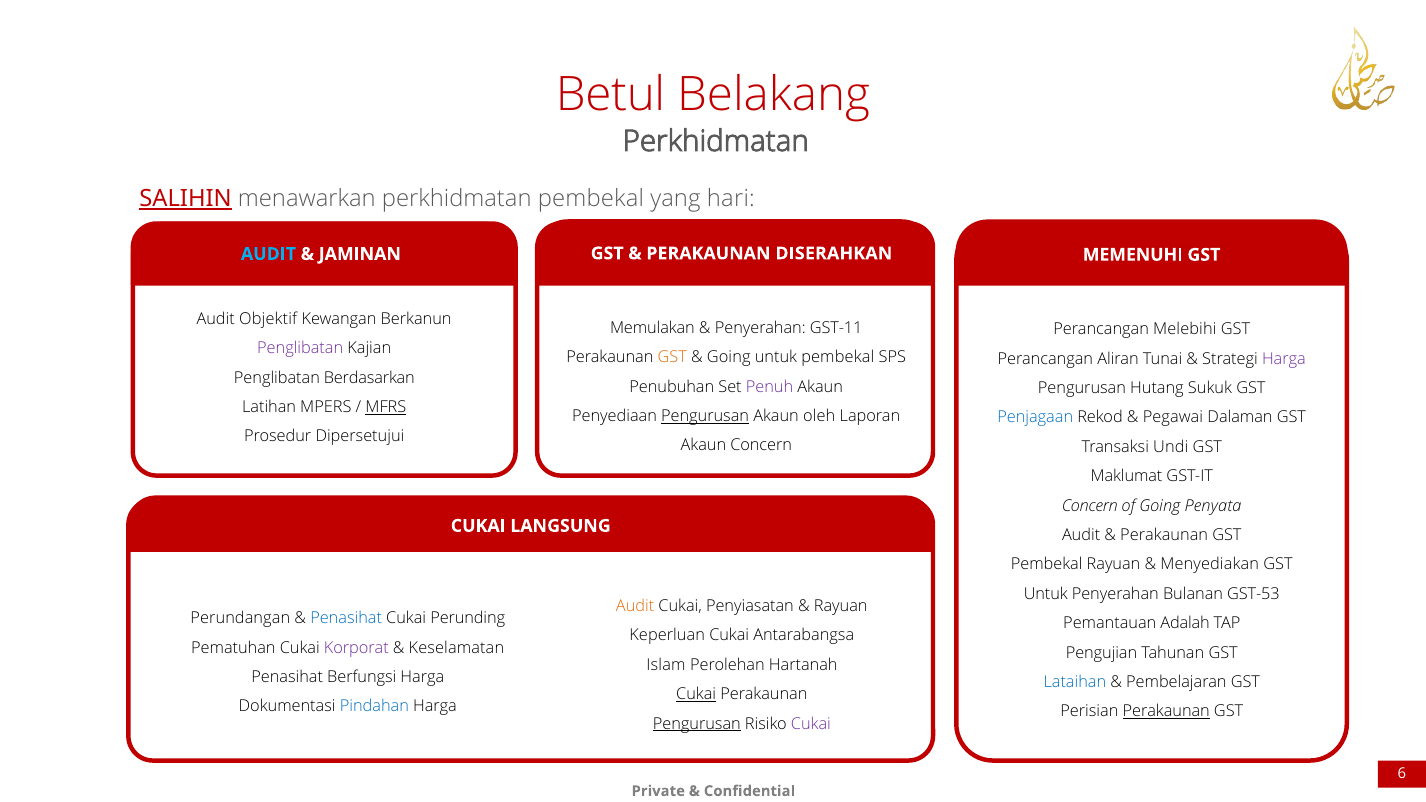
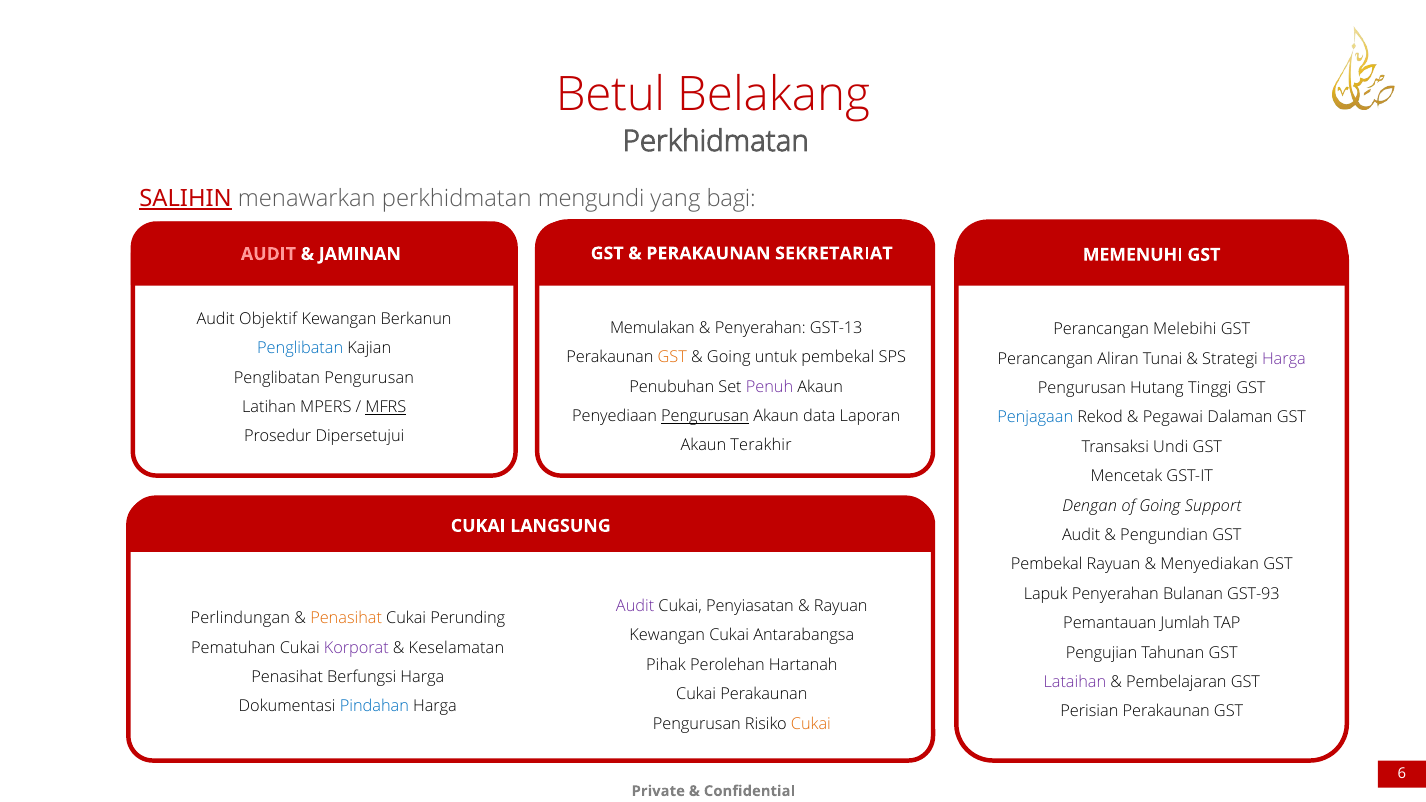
perkhidmatan pembekal: pembekal -> mengundi (591, 199)
hari: hari -> bagi (731, 199)
DISERAHKAN: DISERAHKAN -> SEKRETARIAT (834, 253)
AUDIT colour: light blue -> pink (268, 254)
GST-11: GST-11 -> GST-13 (836, 328)
Penglibatan colour: purple -> blue (300, 348)
Penglibatan Berdasarkan: Berdasarkan -> Pengurusan (369, 378)
Sukuk: Sukuk -> Tinggi (1210, 388)
oleh: oleh -> data (819, 416)
Akaun Concern: Concern -> Terakhir (761, 445)
Maklumat: Maklumat -> Mencetak (1126, 476)
Concern: Concern -> Dengan (1090, 506)
Penyata: Penyata -> Support (1213, 506)
Perakaunan: Perakaunan -> Pengundian (1164, 535)
Untuk: Untuk -> Lapuk (1046, 594)
GST-53: GST-53 -> GST-93 (1253, 594)
Audit colour: orange -> purple (635, 606)
Perundangan: Perundangan -> Perlindungan (240, 618)
Penasihat colour: blue -> orange (346, 618)
Adalah: Adalah -> Jumlah (1185, 623)
Keperluan: Keperluan -> Kewangan (667, 636)
Islam: Islam -> Pihak (666, 665)
Lataihan colour: blue -> purple (1075, 682)
Cukai underline: present -> none (696, 694)
Perakaunan underline: present -> none (1166, 711)
Pengurusan underline: present -> none (697, 724)
Cukai colour: purple -> orange (811, 724)
